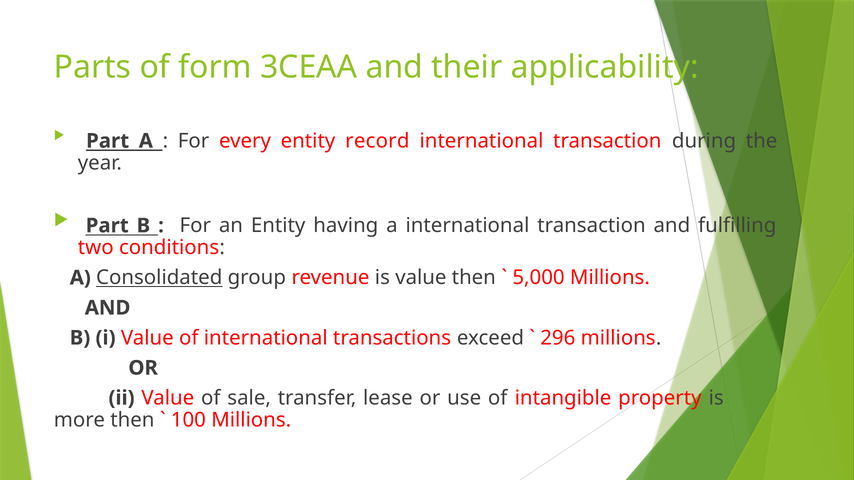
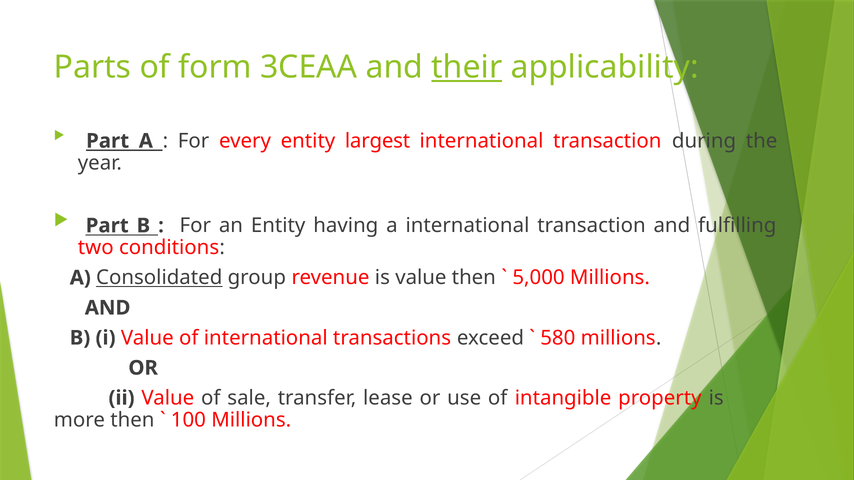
their underline: none -> present (467, 67)
record: record -> largest (378, 141)
296: 296 -> 580 (558, 338)
